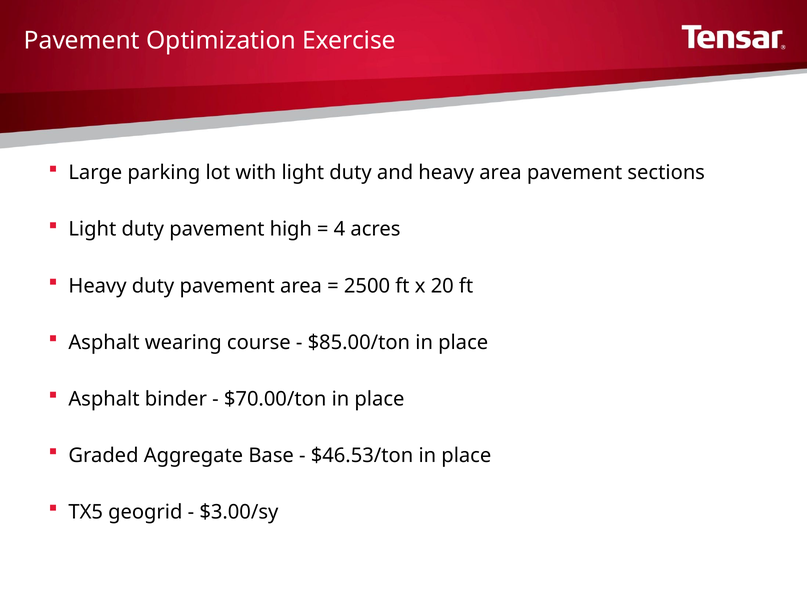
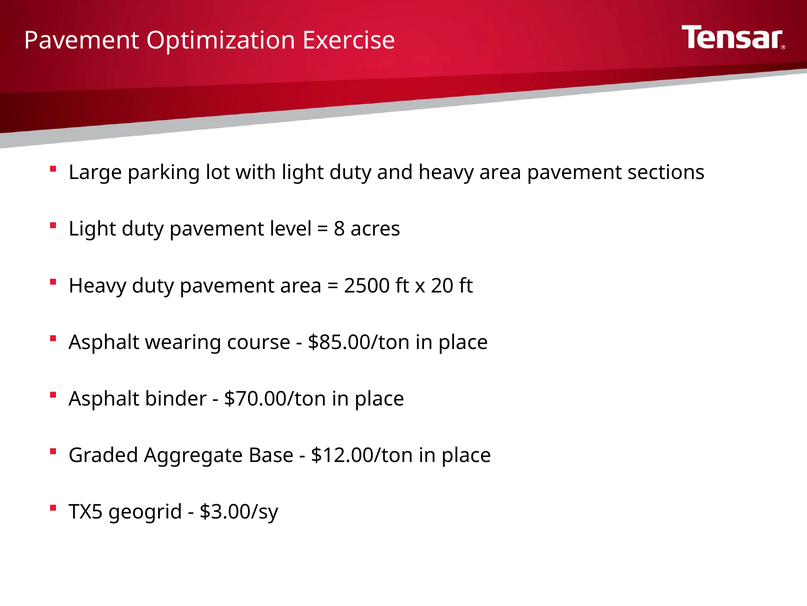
high: high -> level (291, 229)
4: 4 -> 8 (339, 229)
$46.53/ton: $46.53/ton -> $12.00/ton (362, 455)
